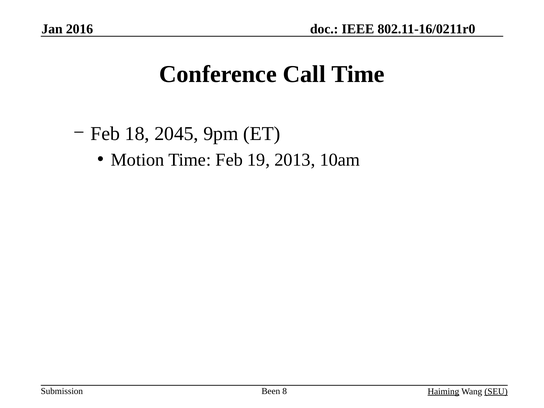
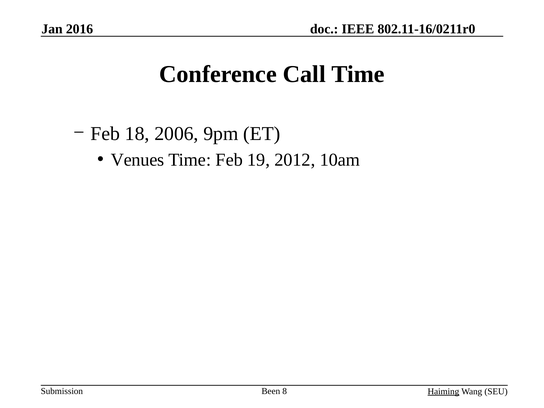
2045: 2045 -> 2006 (176, 134)
Motion: Motion -> Venues (138, 160)
2013: 2013 -> 2012 (295, 160)
SEU underline: present -> none (496, 391)
